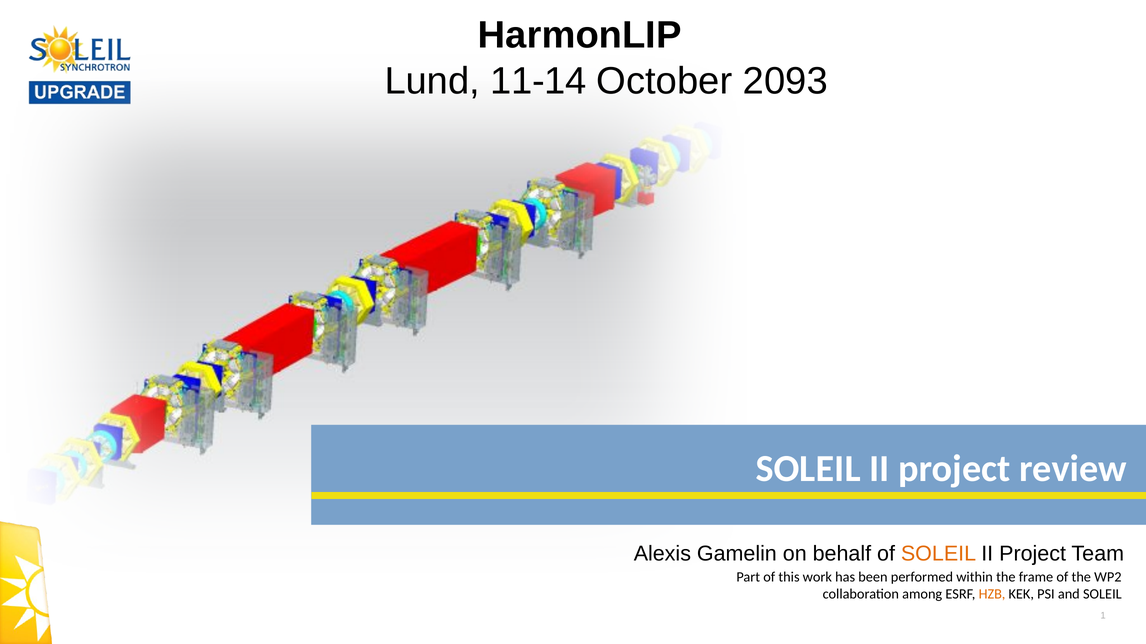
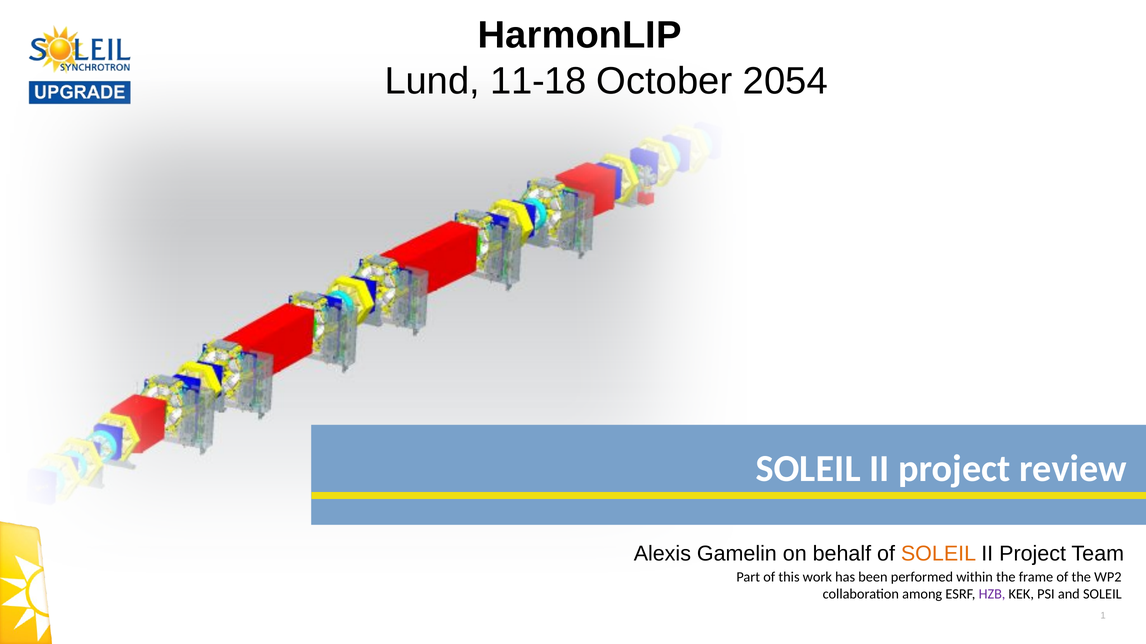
11-14: 11-14 -> 11-18 (538, 81)
2093: 2093 -> 2054 (785, 81)
HZB colour: orange -> purple (992, 595)
